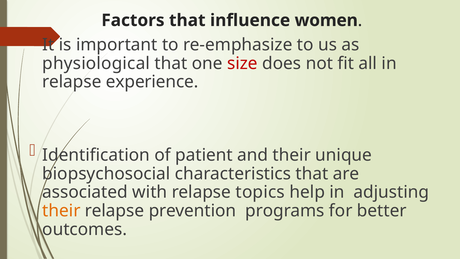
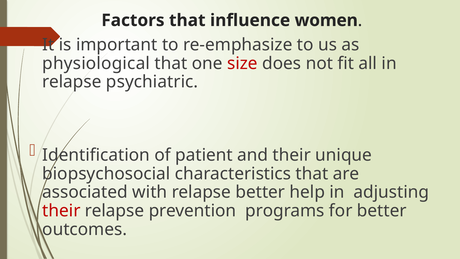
experience: experience -> psychiatric (152, 82)
relapse topics: topics -> better (260, 192)
their colour: orange -> red (61, 211)
